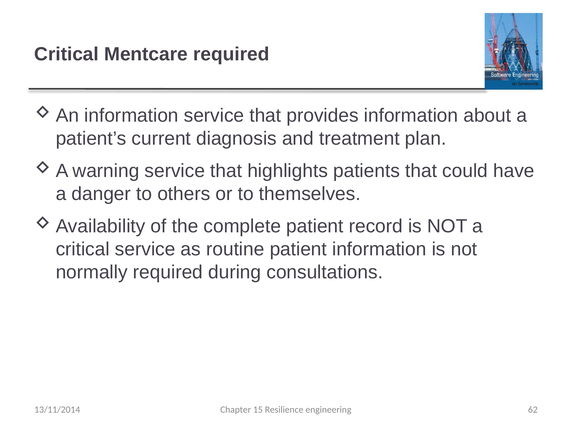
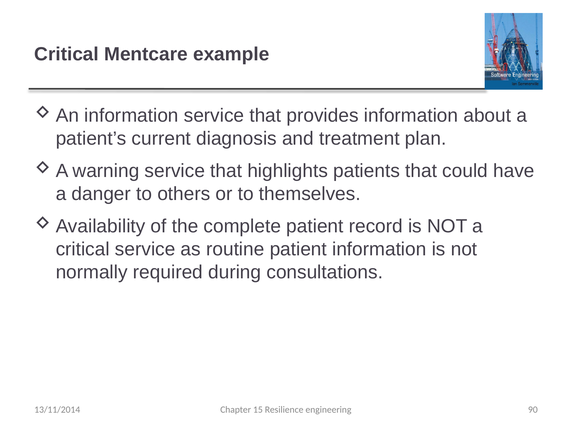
Mentcare required: required -> example (231, 54)
62: 62 -> 90 (533, 410)
